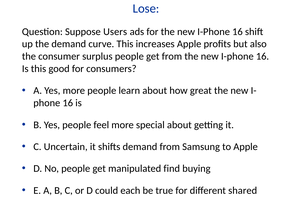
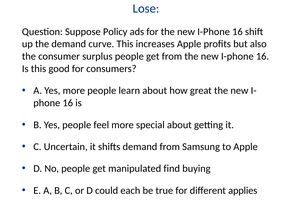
Users: Users -> Policy (115, 32)
shared: shared -> applies (243, 191)
